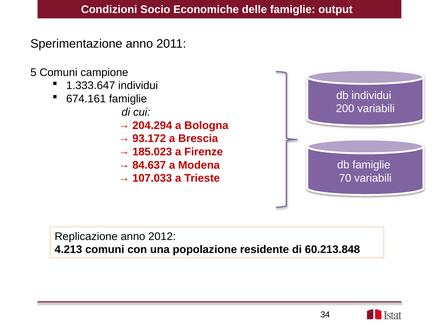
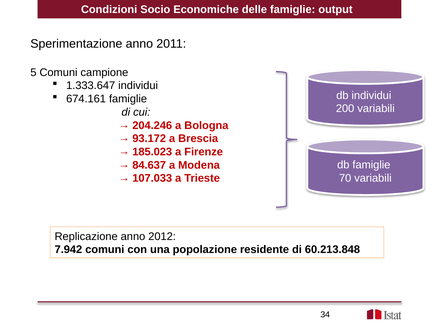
204.294: 204.294 -> 204.246 (152, 125)
4.213: 4.213 -> 7.942 (68, 249)
